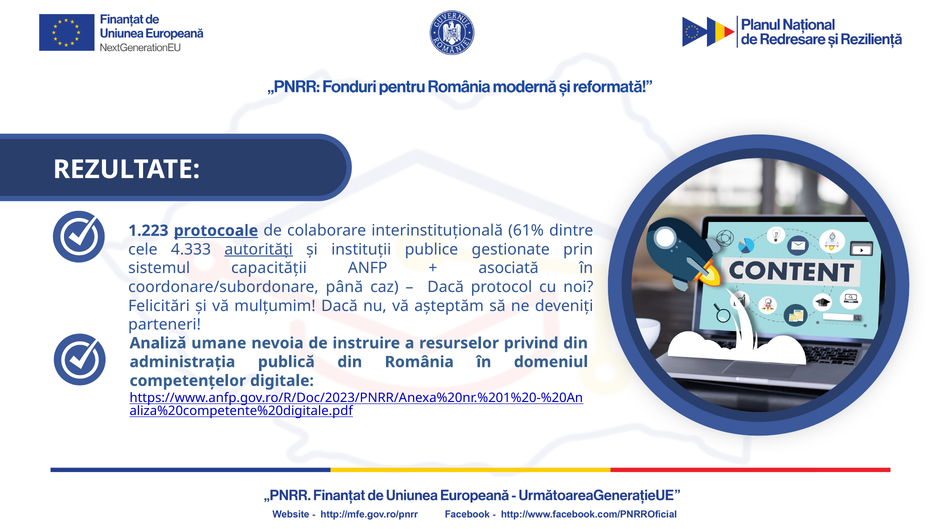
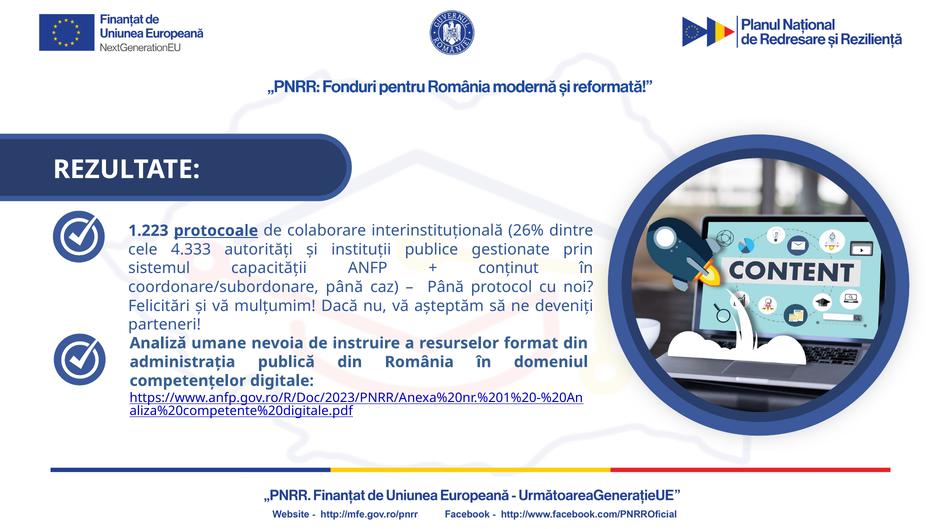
61%: 61% -> 26% (526, 231)
autorități underline: present -> none (259, 250)
asociată: asociată -> conținut (509, 268)
Dacă: Dacă -> Până (446, 287)
privind: privind -> format (531, 343)
